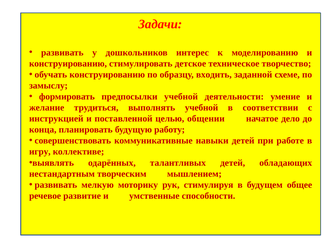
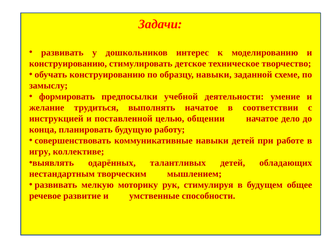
образцу входить: входить -> навыки (214, 75)
выполнять учебной: учебной -> начатое (201, 108)
